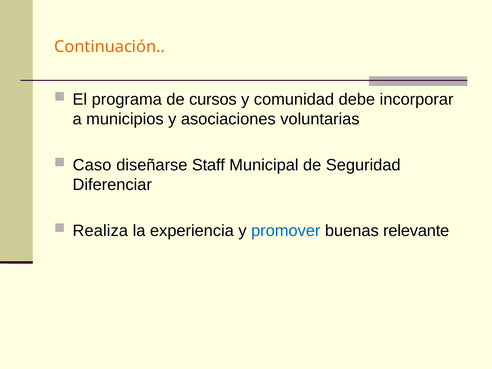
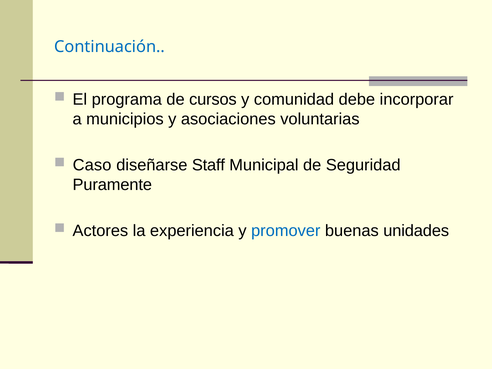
Continuación colour: orange -> blue (110, 47)
Diferenciar: Diferenciar -> Puramente (112, 185)
Realiza: Realiza -> Actores (100, 231)
relevante: relevante -> unidades (416, 231)
